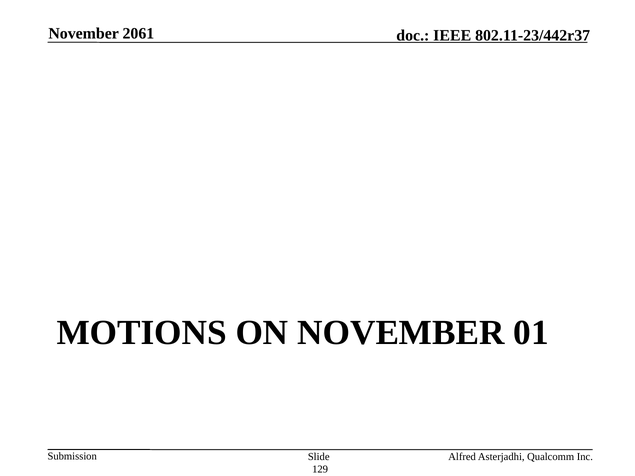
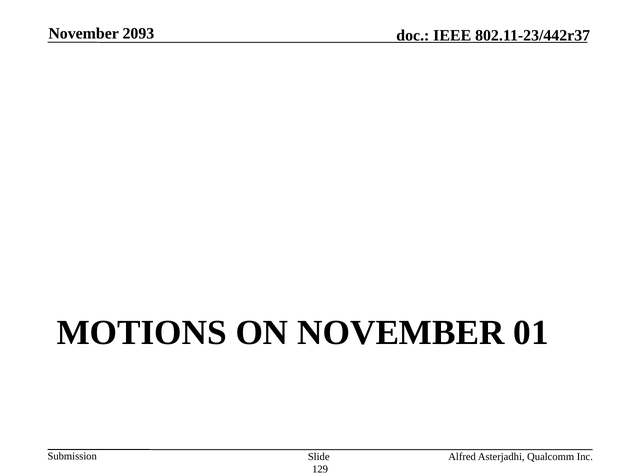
2061: 2061 -> 2093 (138, 34)
